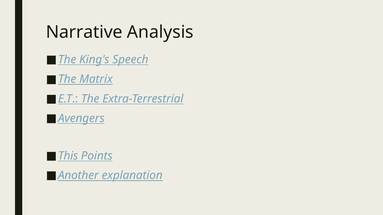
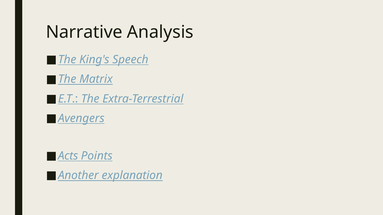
This: This -> Acts (68, 156)
